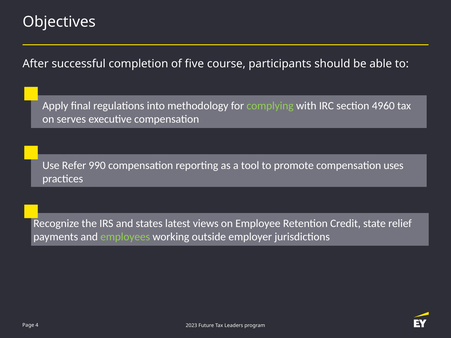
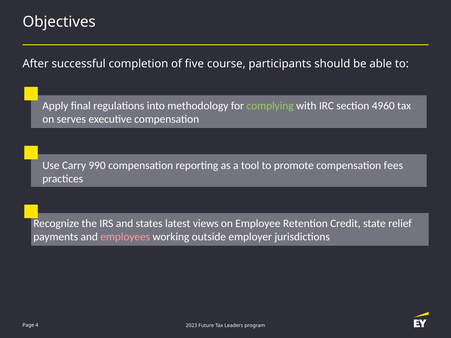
Refer: Refer -> Carry (74, 165)
uses: uses -> fees (393, 165)
employees colour: light green -> pink (125, 237)
